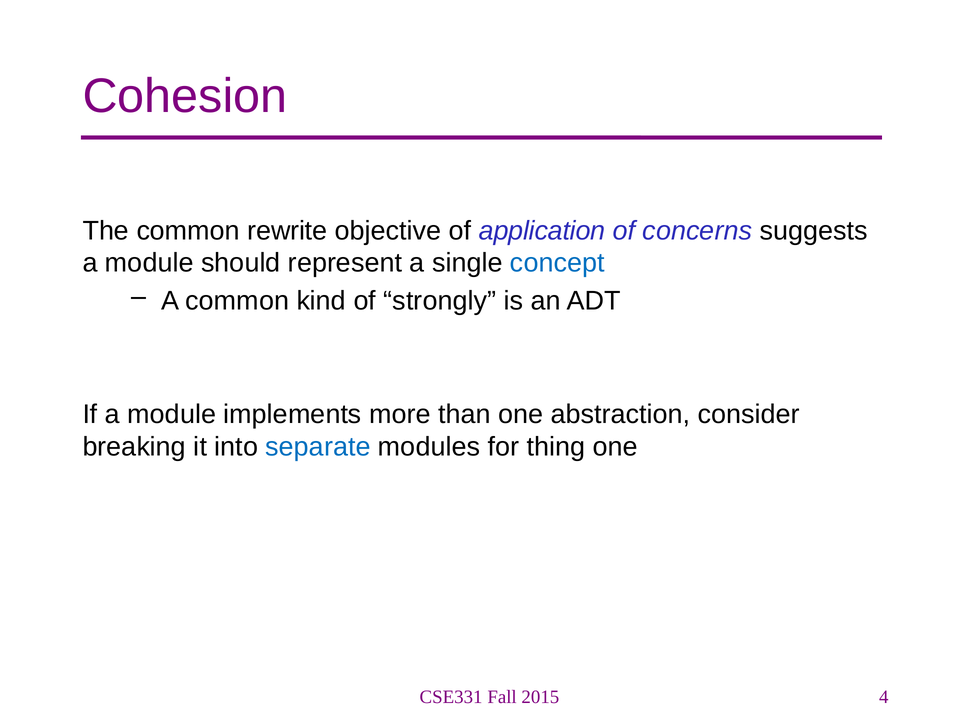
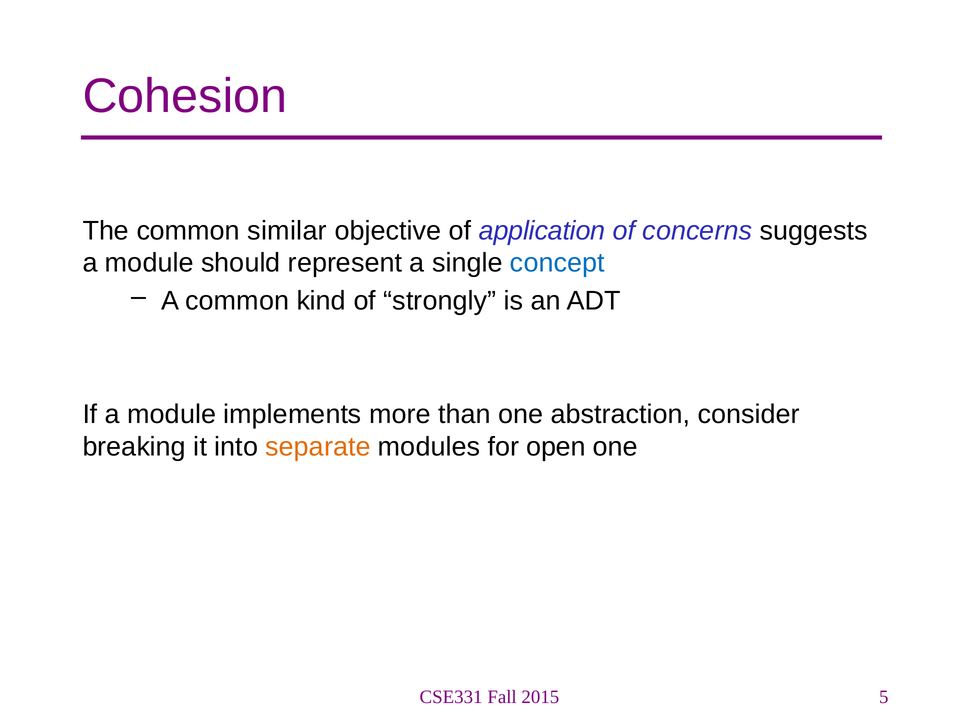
rewrite: rewrite -> similar (287, 231)
separate colour: blue -> orange (318, 447)
thing: thing -> open (556, 447)
4: 4 -> 5 (884, 697)
